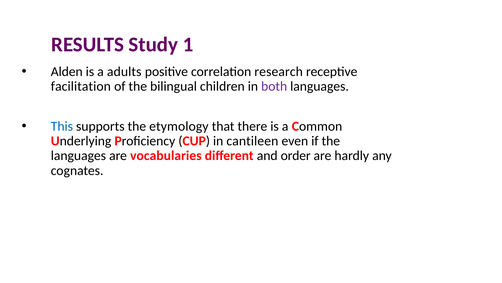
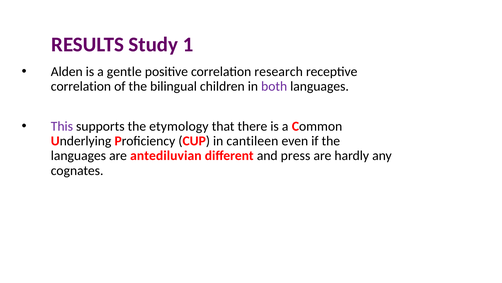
adults: adults -> gentle (124, 71)
facilitation: facilitation -> correlation (81, 86)
This colour: blue -> purple (62, 126)
vocabularies: vocabularies -> antediluvian (166, 155)
order: order -> press (296, 155)
